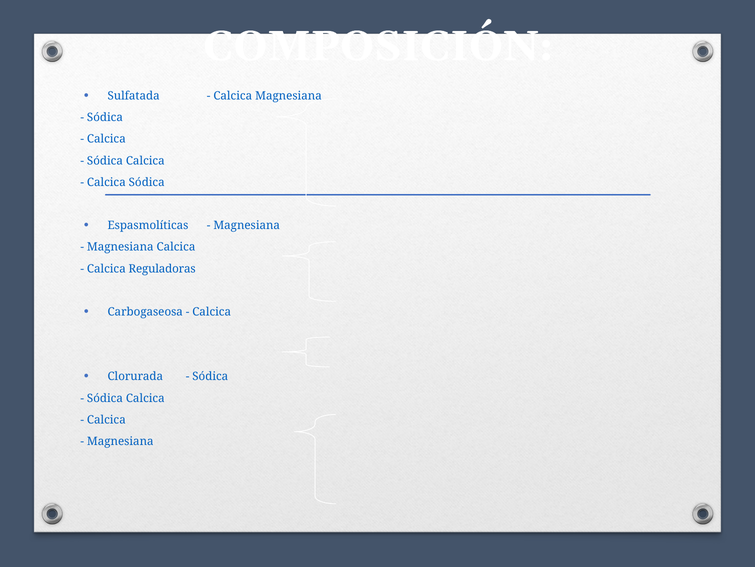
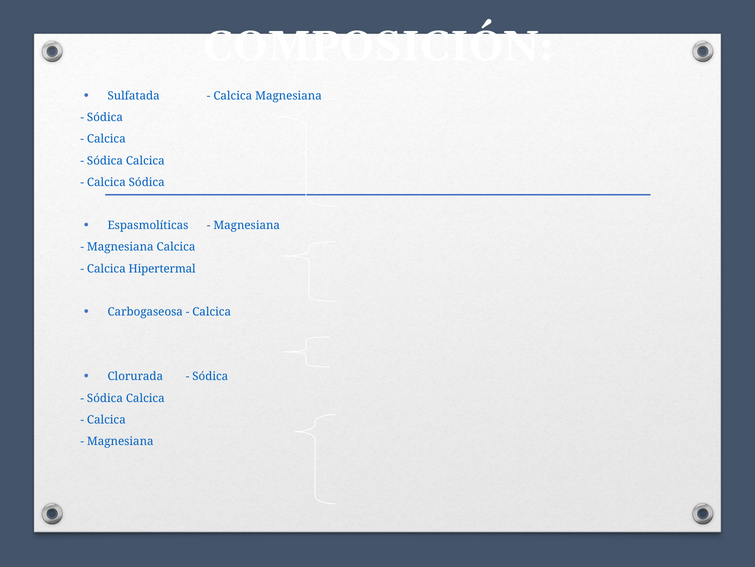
Reguladoras: Reguladoras -> Hipertermal (162, 268)
